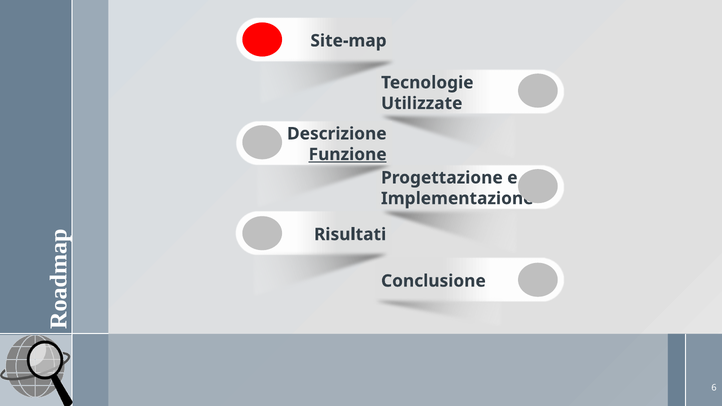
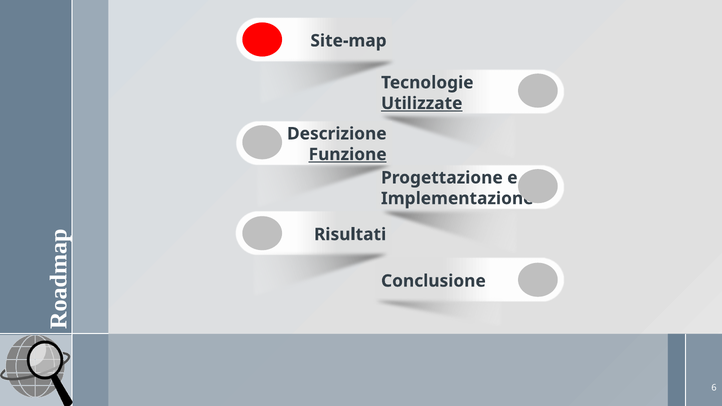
Utilizzate underline: none -> present (422, 103)
